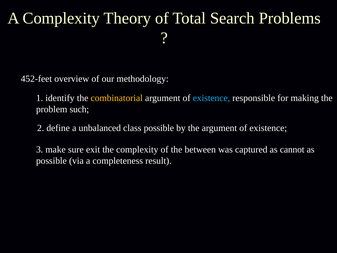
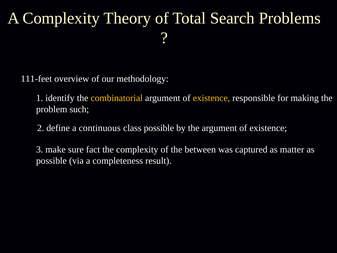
452-feet: 452-feet -> 111-feet (36, 79)
existence colour: light blue -> yellow (211, 98)
unbalanced: unbalanced -> continuous (100, 128)
exit: exit -> fact (93, 150)
cannot: cannot -> matter (292, 150)
